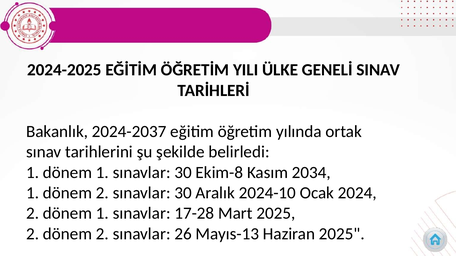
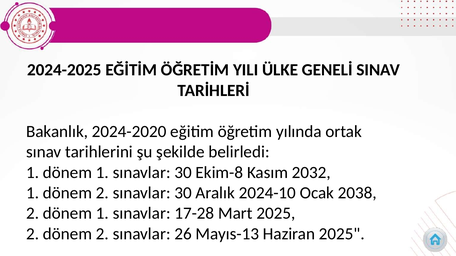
2024-2037: 2024-2037 -> 2024-2020 (129, 132)
2034: 2034 -> 2032 (311, 173)
2024: 2024 -> 2038 (357, 193)
